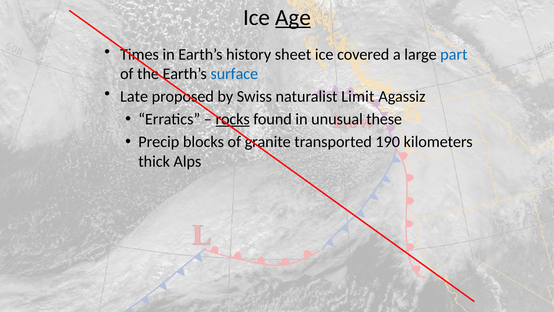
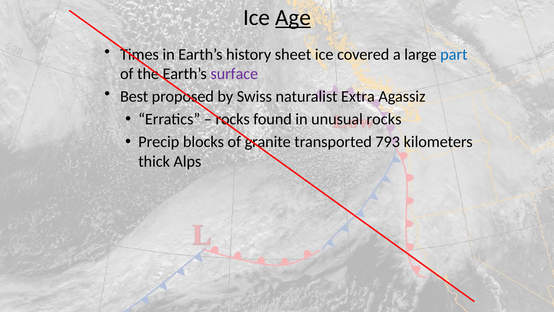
surface colour: blue -> purple (234, 74)
Late: Late -> Best (134, 96)
Limit: Limit -> Extra (358, 96)
rocks underline: present -> none (233, 119)
unusual these: these -> rocks (384, 119)
190: 190 -> 793 (388, 142)
